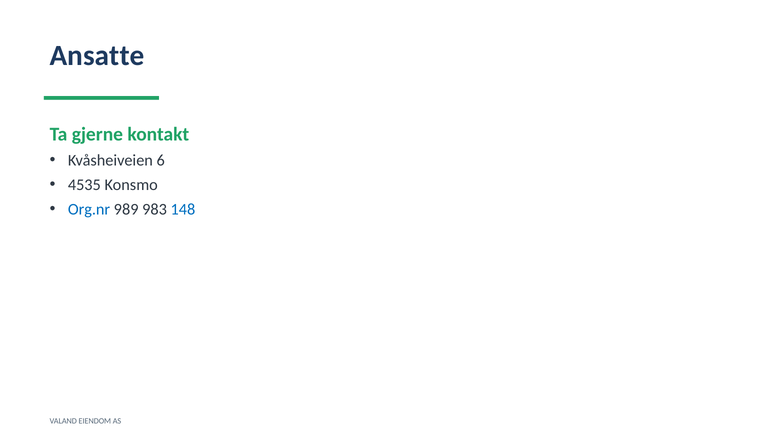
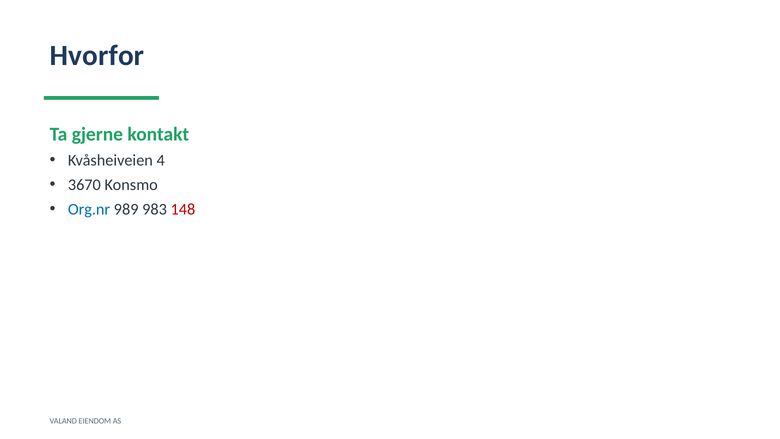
Ansatte: Ansatte -> Hvorfor (97, 56)
6: 6 -> 4 (161, 160)
4535: 4535 -> 3670 (84, 185)
148 colour: blue -> red (183, 209)
